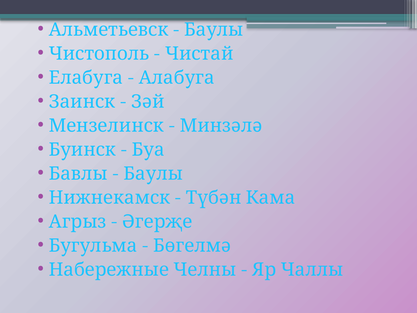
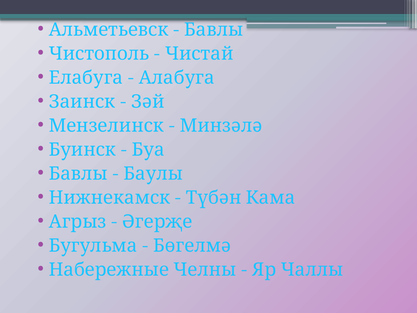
Альметьевск Баулы: Баулы -> Бавлы (214, 30)
